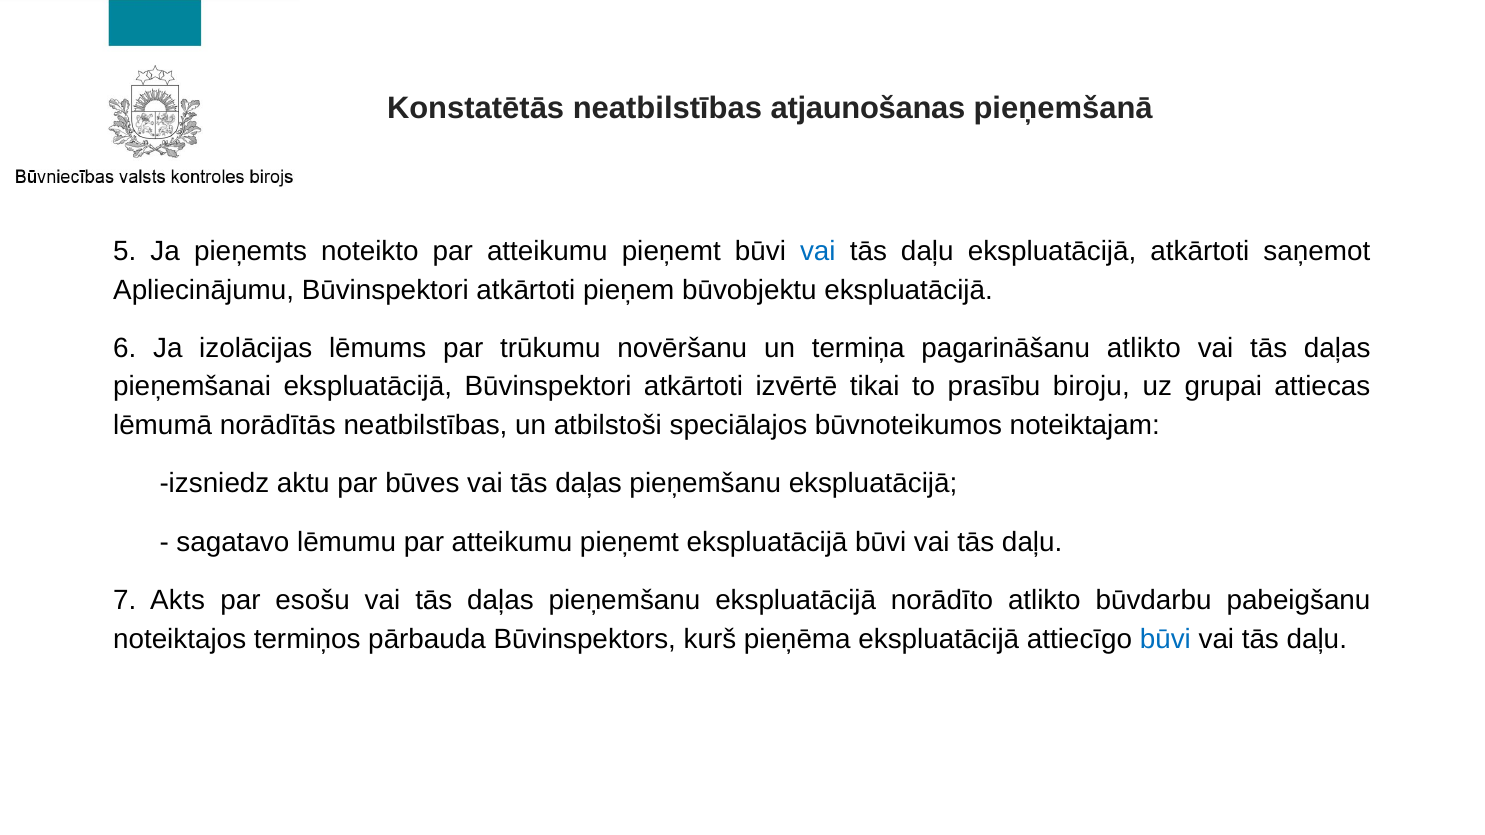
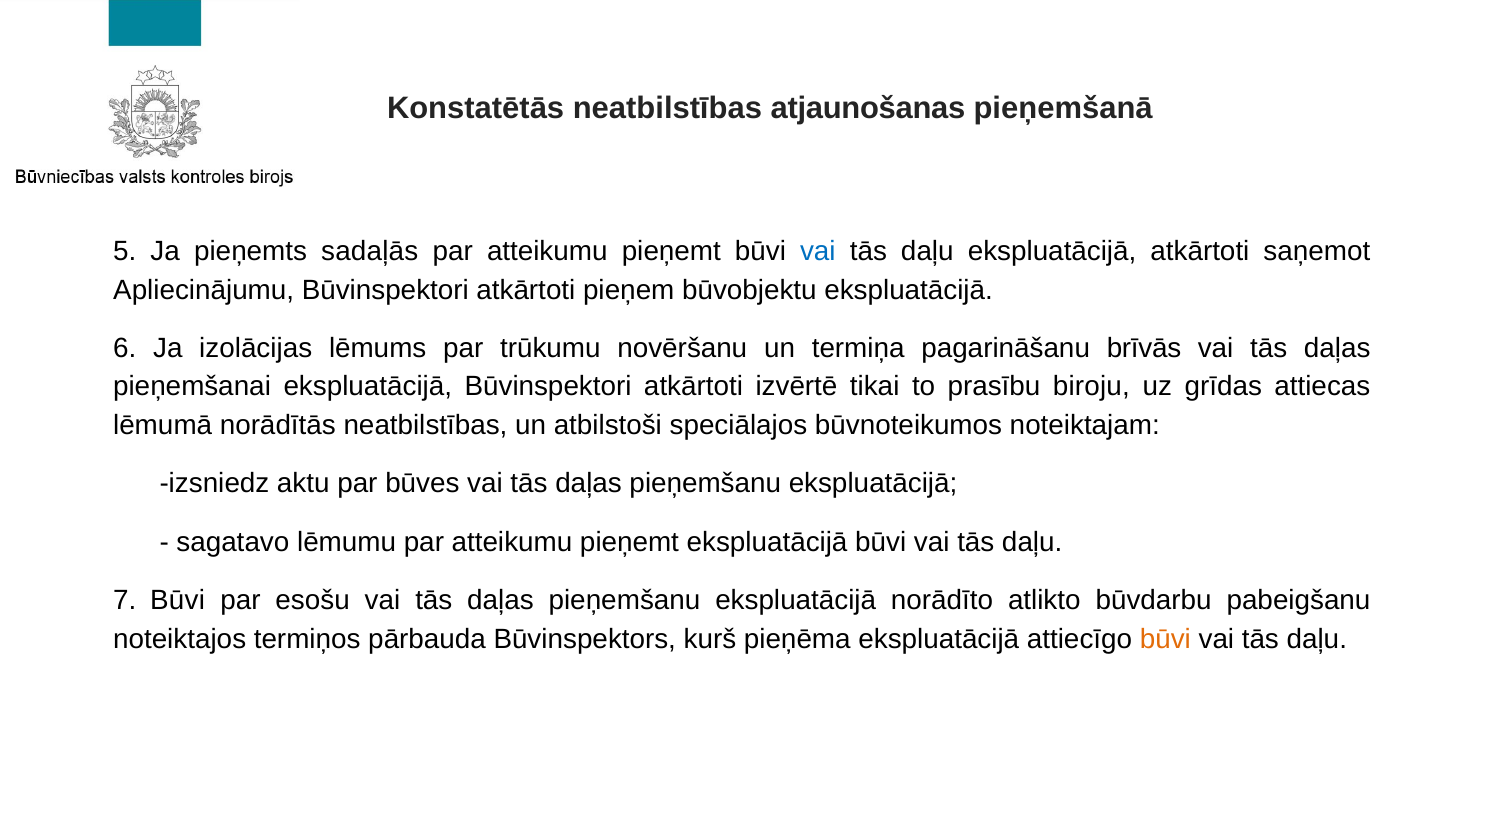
noteikto: noteikto -> sadaļās (370, 252)
pagarināšanu atlikto: atlikto -> brīvās (1144, 349)
grupai: grupai -> grīdas (1223, 387)
7 Akts: Akts -> Būvi (177, 601)
būvi colour: blue -> orange (1165, 639)
